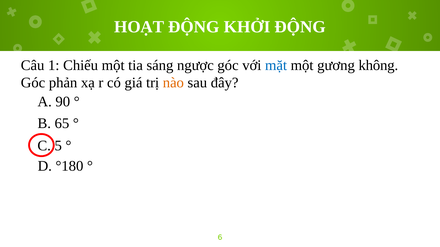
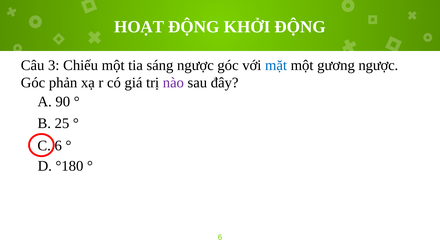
1: 1 -> 3 (54, 65)
gương không: không -> ngược (378, 65)
nào colour: orange -> purple (173, 83)
65: 65 -> 25 (62, 124)
C 5: 5 -> 6 (58, 146)
